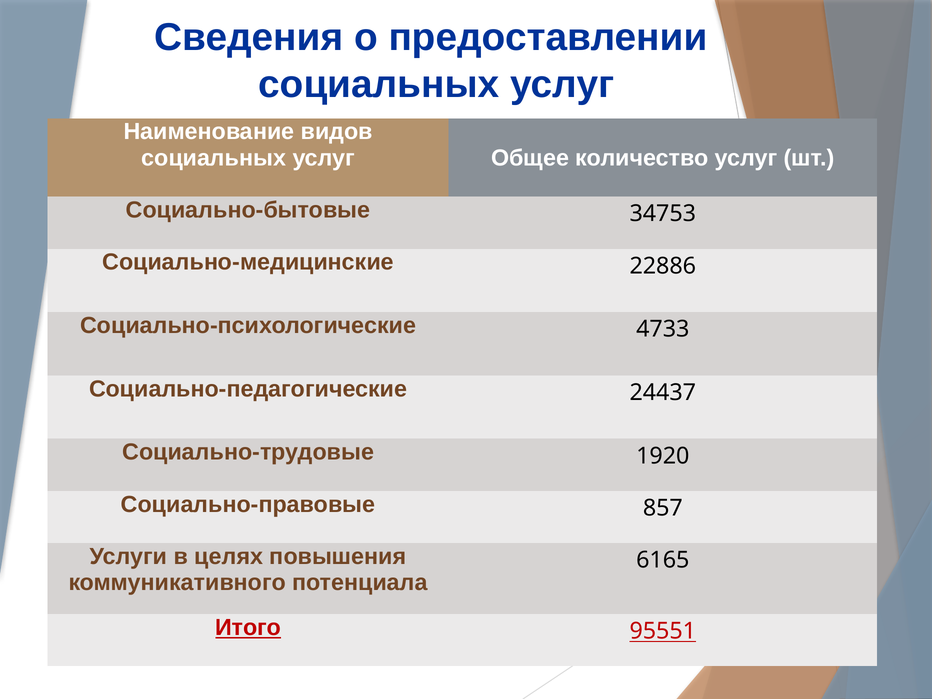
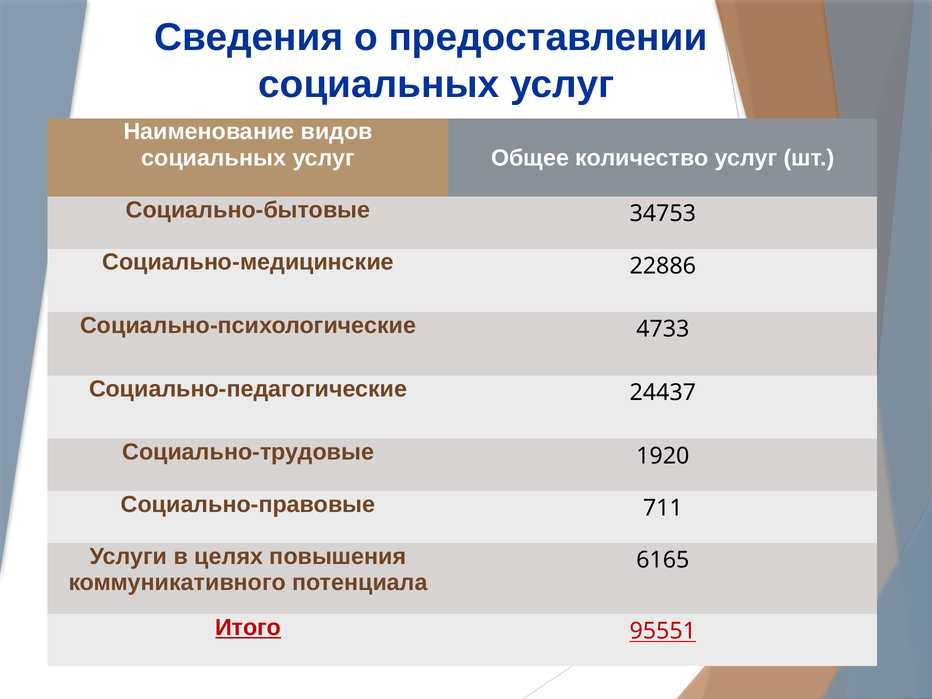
857: 857 -> 711 (663, 508)
